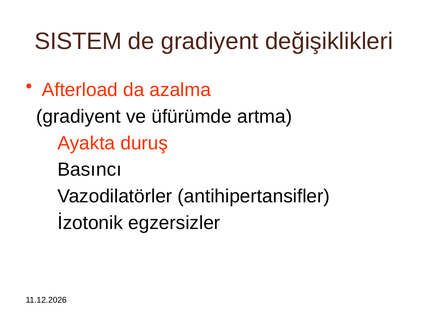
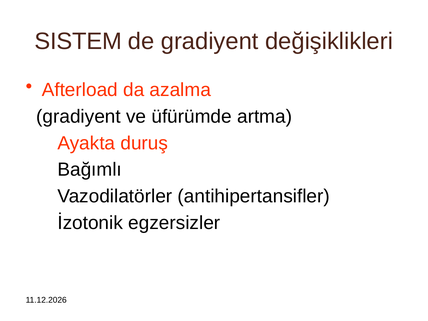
Basıncı: Basıncı -> Bağımlı (90, 170)
